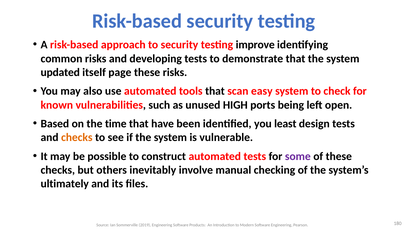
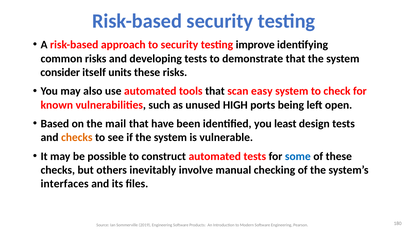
updated: updated -> consider (60, 72)
page: page -> units (120, 72)
time: time -> mail (116, 124)
some colour: purple -> blue (298, 156)
ultimately: ultimately -> interfaces (65, 184)
